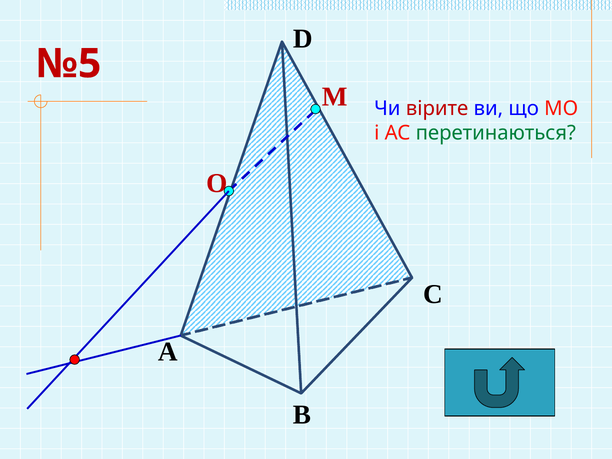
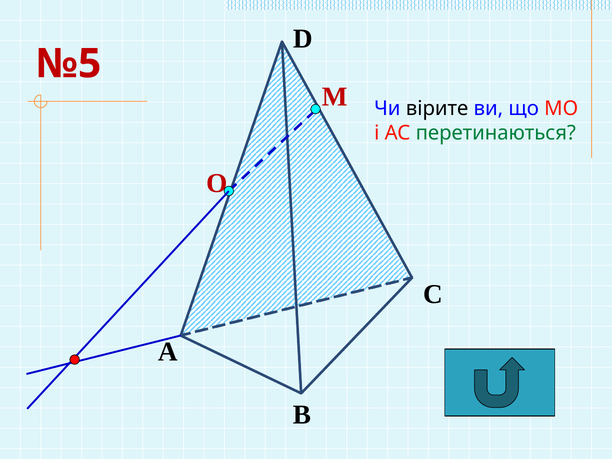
вірите colour: red -> black (437, 109)
